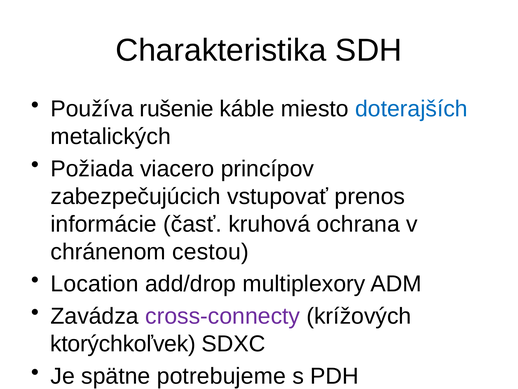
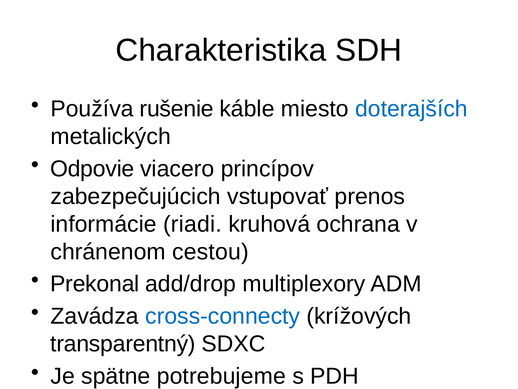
Požiada: Požiada -> Odpovie (92, 169)
časť: časť -> riadi (192, 224)
Location: Location -> Prekonal (95, 284)
cross-connecty colour: purple -> blue (223, 316)
ktorýchkoľvek: ktorýchkoľvek -> transparentný (123, 344)
